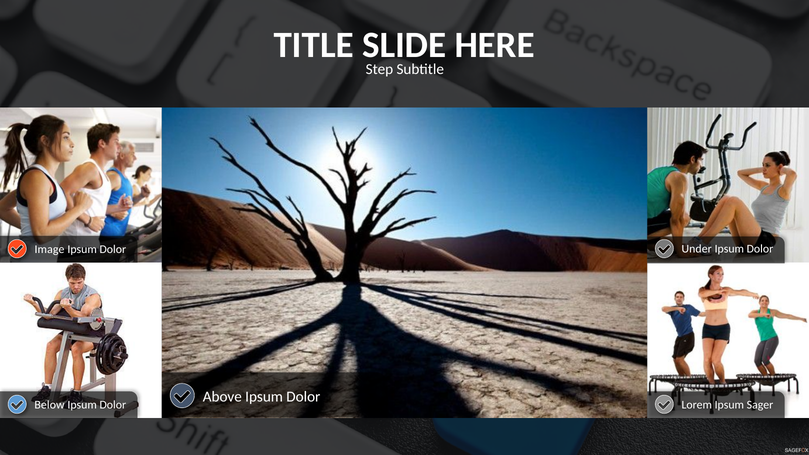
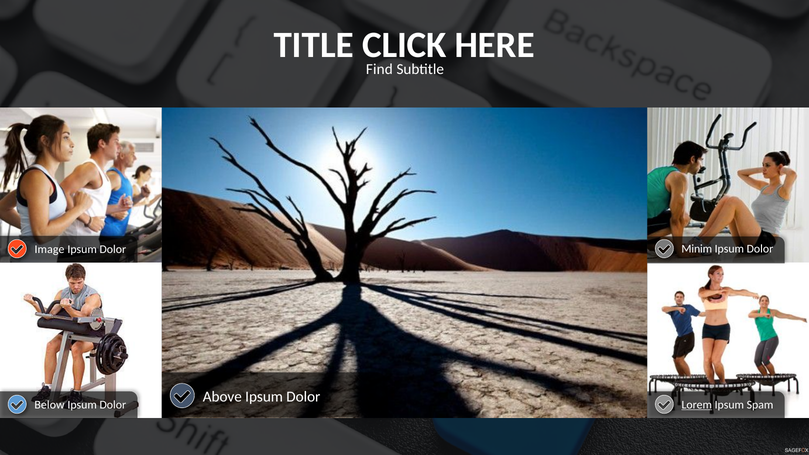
SLIDE: SLIDE -> CLICK (404, 45)
Step: Step -> Find (379, 69)
Under: Under -> Minim (697, 249)
Lorem underline: none -> present (697, 405)
Sager: Sager -> Spam (760, 405)
